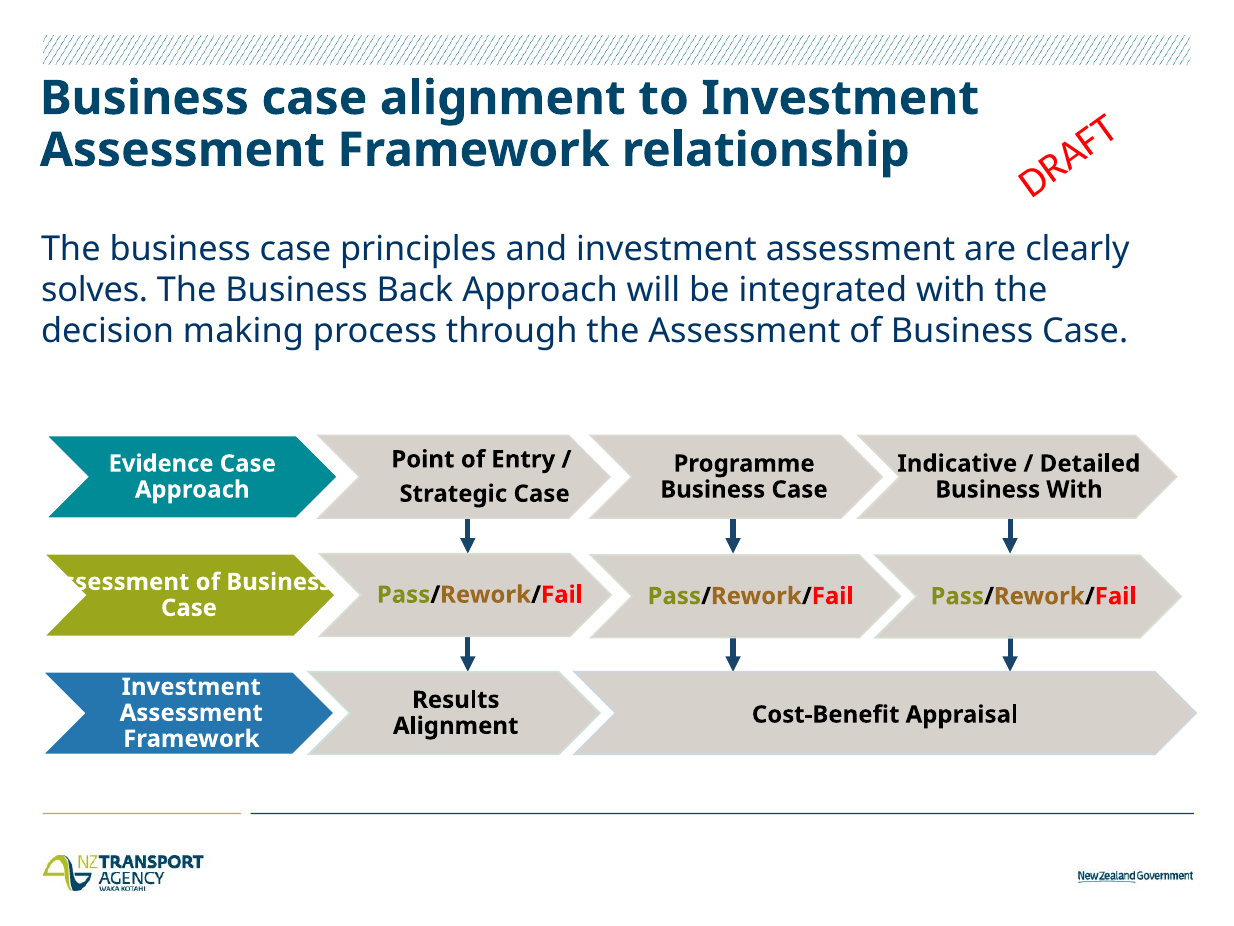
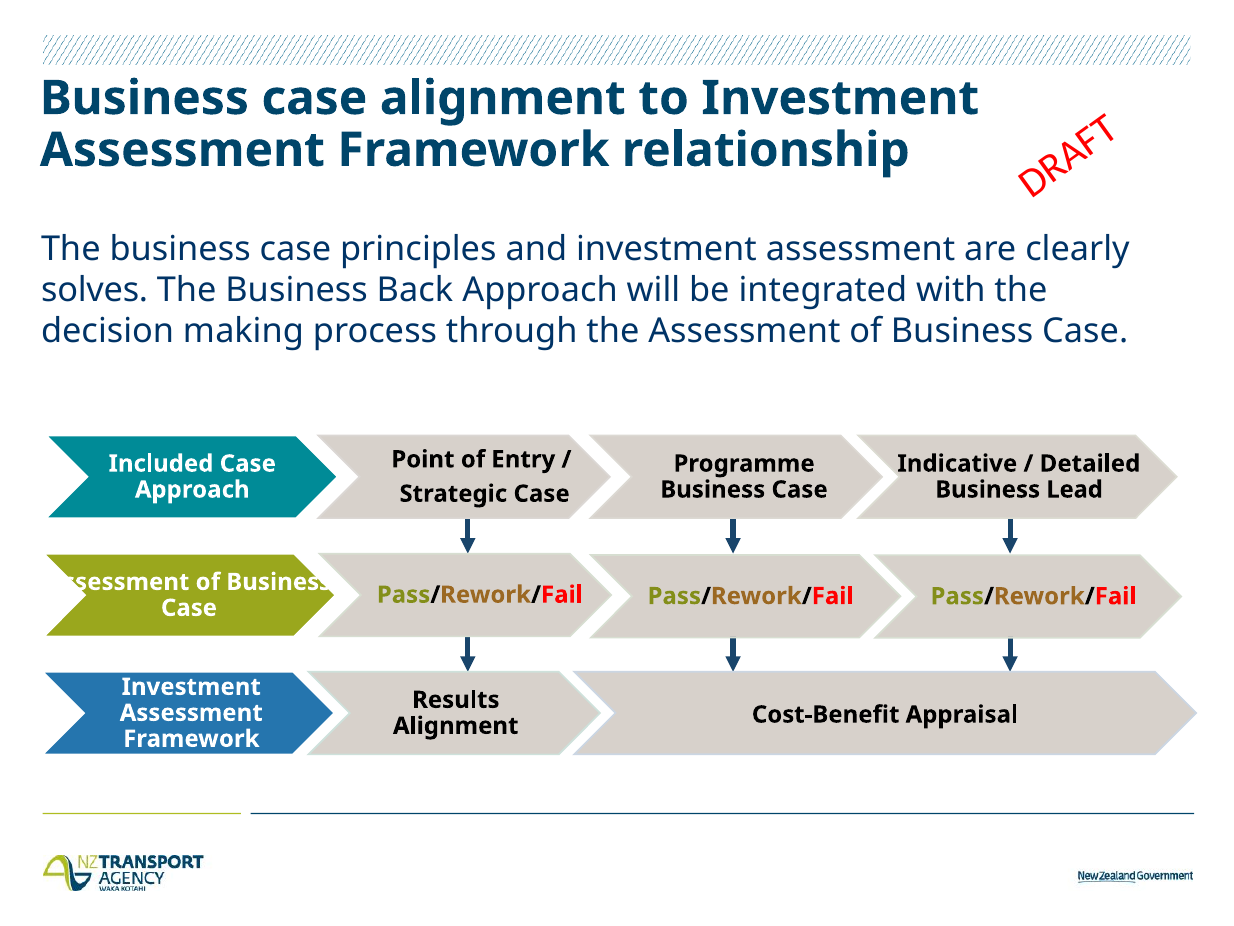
Evidence: Evidence -> Included (161, 463)
Business With: With -> Lead (1075, 489)
